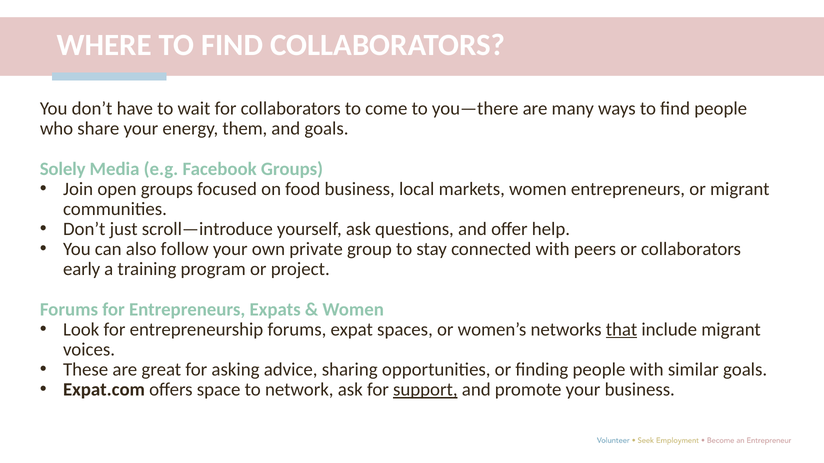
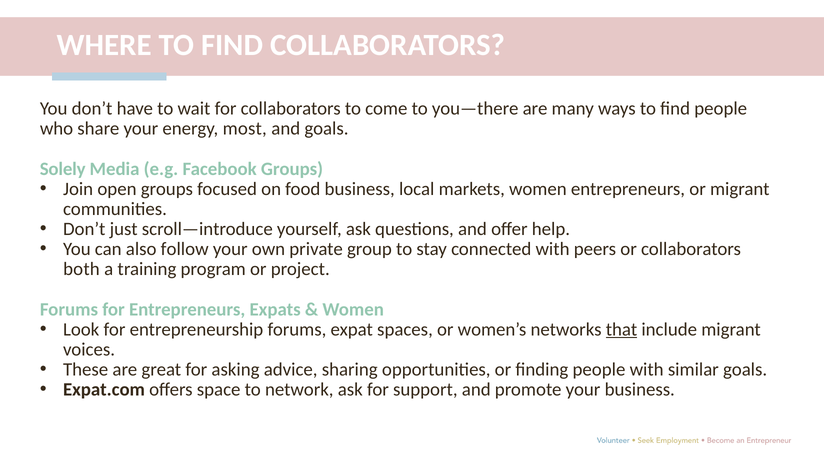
them: them -> most (245, 129)
early: early -> both (81, 270)
support underline: present -> none (425, 390)
